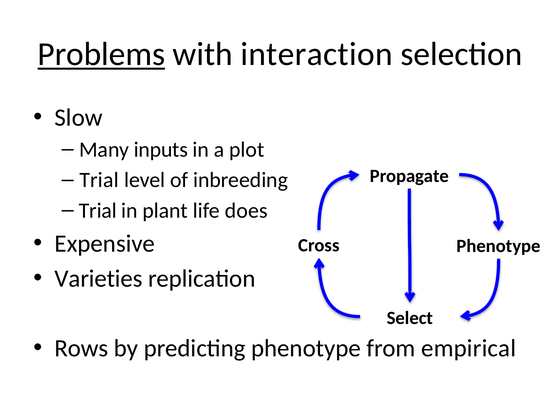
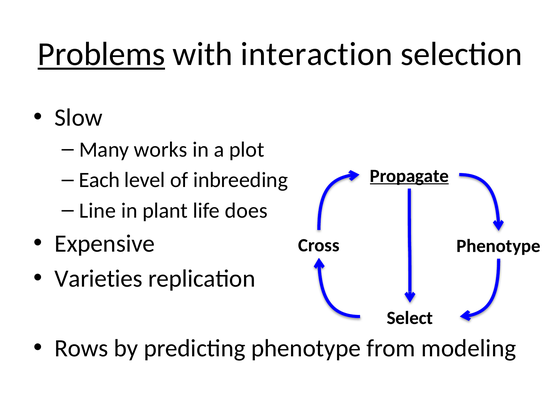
inputs: inputs -> works (161, 150)
Propagate underline: none -> present (409, 176)
Trial: Trial -> Each (99, 180)
Trial: Trial -> Line (98, 211)
empirical: empirical -> modeling (469, 348)
